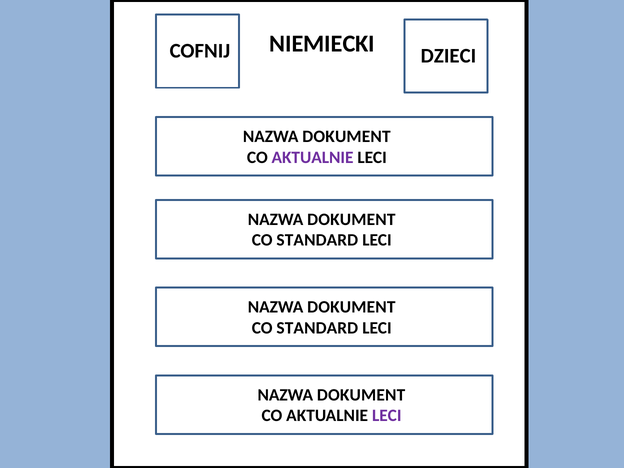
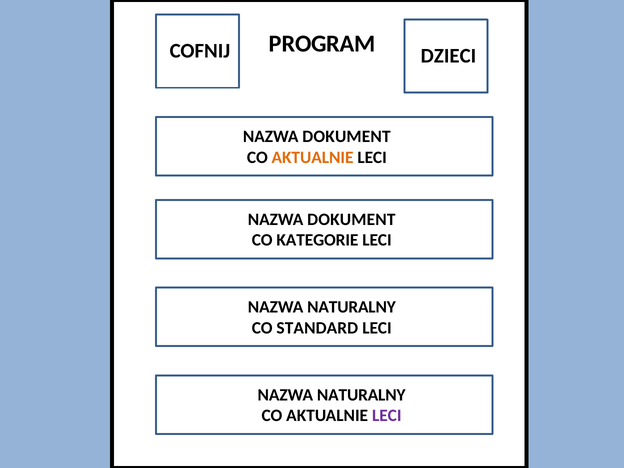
NIEMIECKI: NIEMIECKI -> PROGRAM (322, 44)
AKTUALNIE colour: purple -> orange (313, 157)
STANDARD: STANDARD -> KATEGORIE (317, 240)
DOKUMENT: DOKUMENT -> NATURALNY (352, 307)
DOKUMENT: DOKUMENT -> NATURALNY (361, 395)
